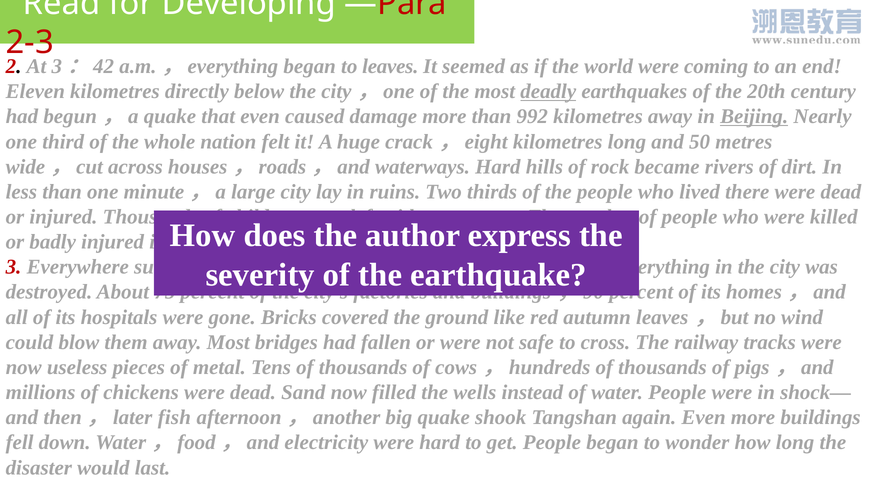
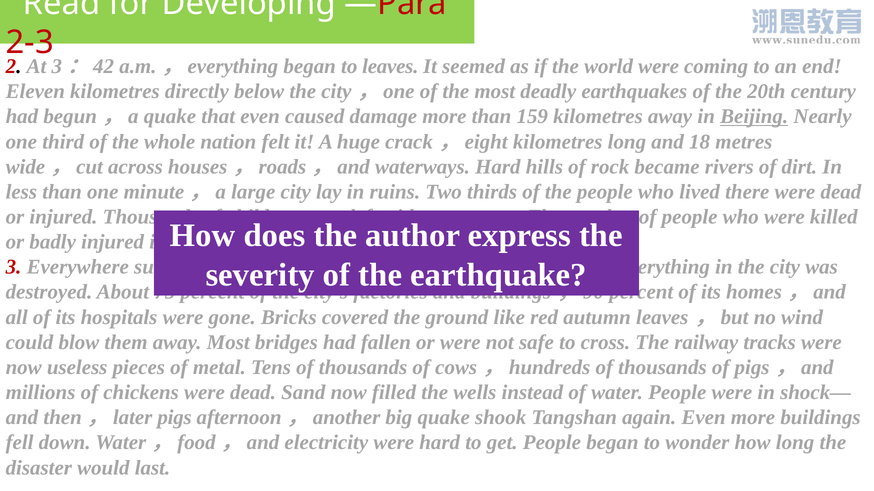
deadly underline: present -> none (548, 92)
992: 992 -> 159 (532, 117)
50: 50 -> 18 (700, 142)
fish: fish -> pigs (175, 418)
